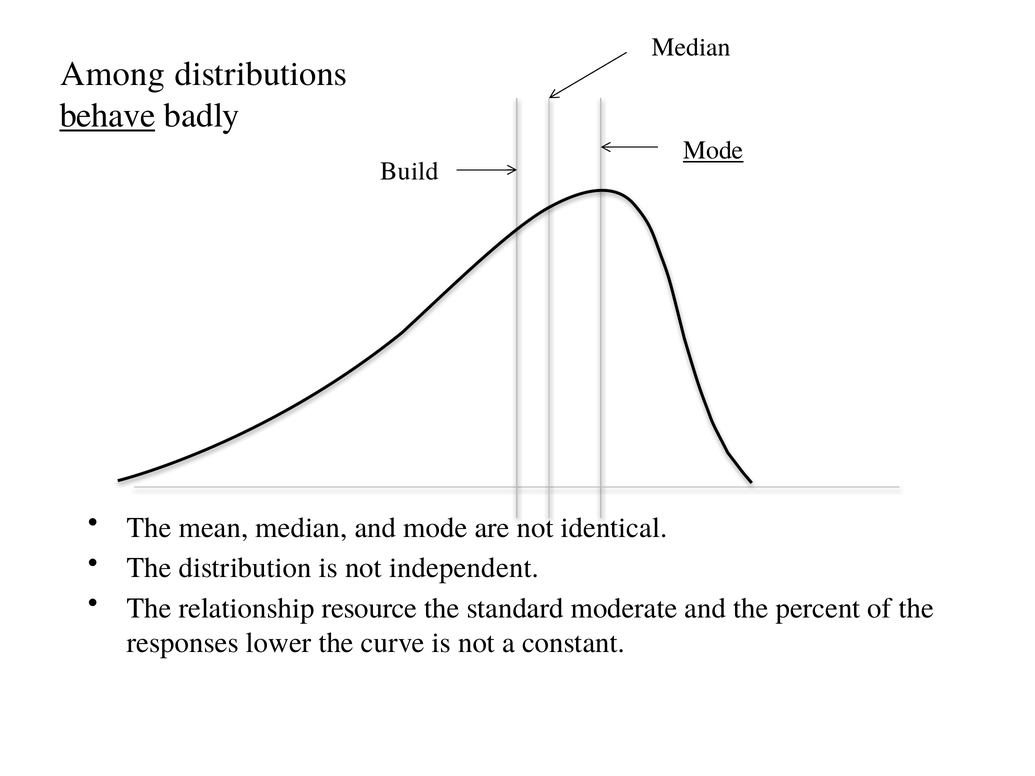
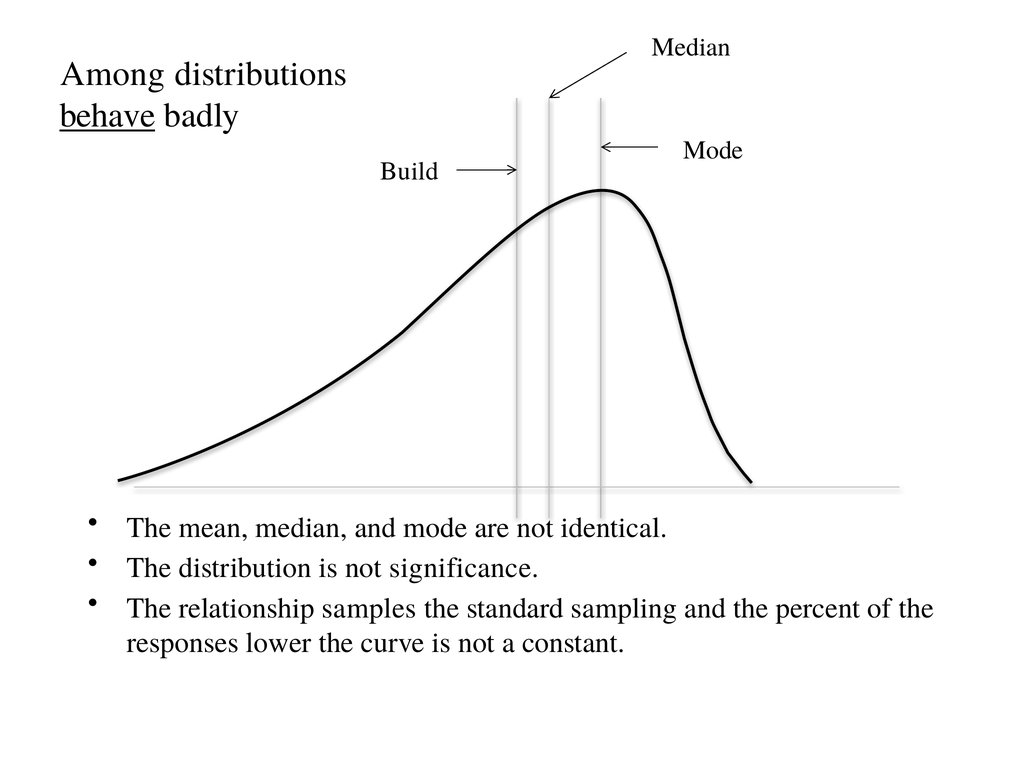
Mode underline: present -> none (713, 151)
independent: independent -> significance (464, 568)
resource: resource -> samples (369, 608)
moderate: moderate -> sampling (624, 608)
